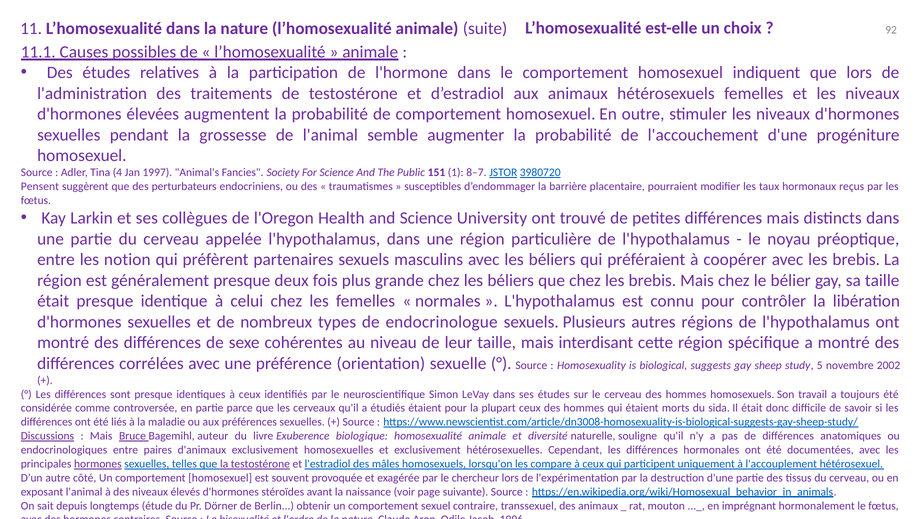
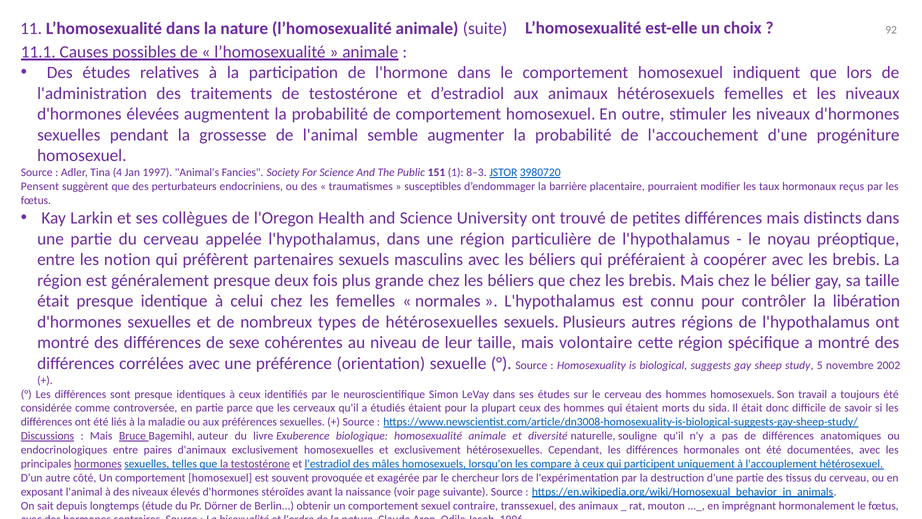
8–7: 8–7 -> 8–3 (476, 172)
de endocrinologue: endocrinologue -> hétérosexuelles (442, 322)
interdisant: interdisant -> volontaire (596, 342)
